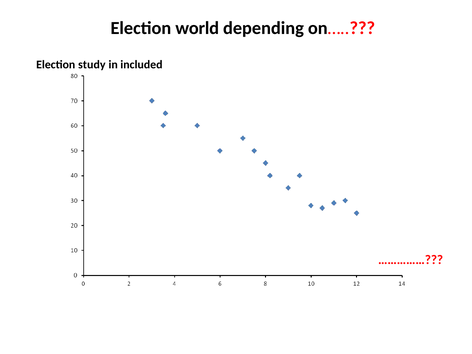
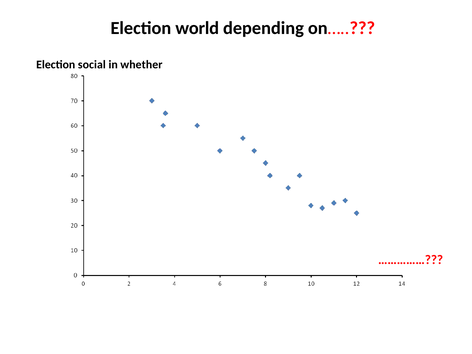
study: study -> social (92, 65)
included: included -> whether (141, 65)
